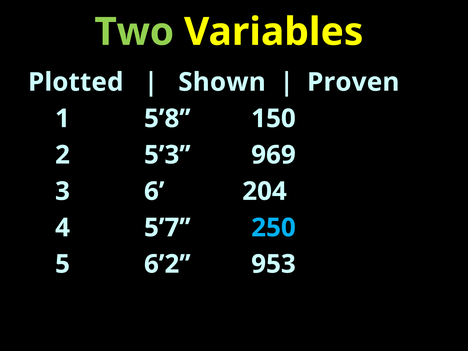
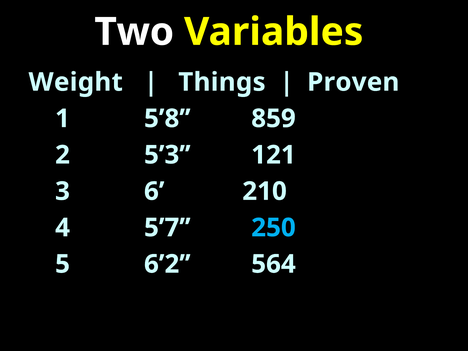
Two colour: light green -> white (134, 32)
Plotted: Plotted -> Weight (76, 82)
Shown: Shown -> Things (222, 82)
150: 150 -> 859 (273, 119)
969: 969 -> 121 (273, 155)
204: 204 -> 210 (265, 191)
953: 953 -> 564 (273, 264)
